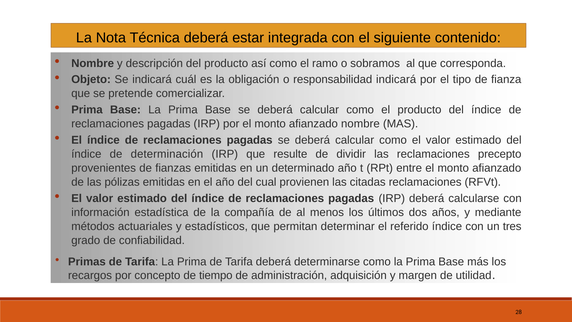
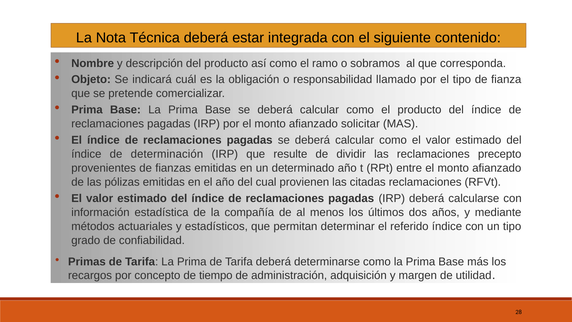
responsabilidad indicará: indicará -> llamado (396, 79)
afianzado nombre: nombre -> solicitar (360, 124)
un tres: tres -> tipo (512, 226)
